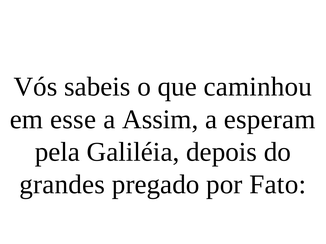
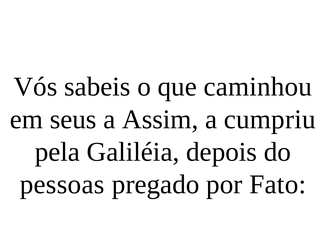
esse: esse -> seus (73, 120)
esperam: esperam -> cumpriu (270, 120)
grandes: grandes -> pessoas (62, 185)
